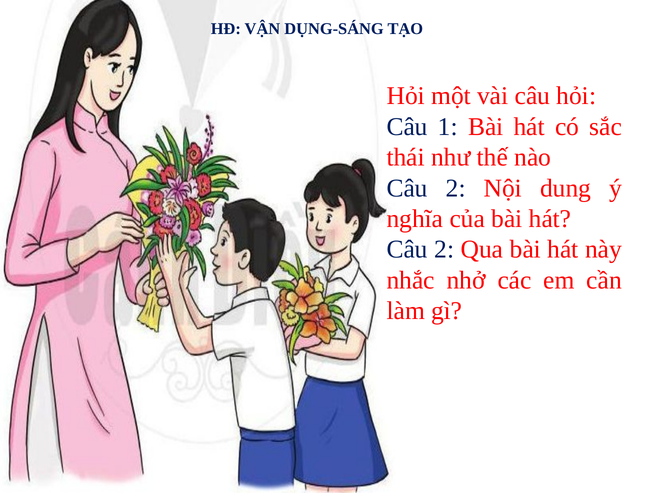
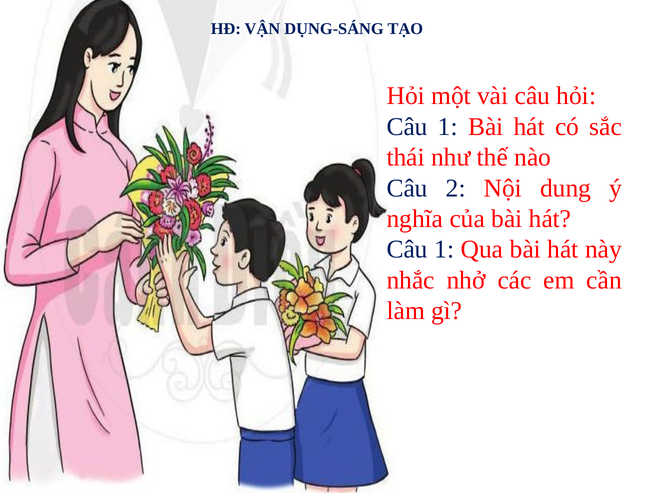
2: 2 -> 1 (444, 249)
